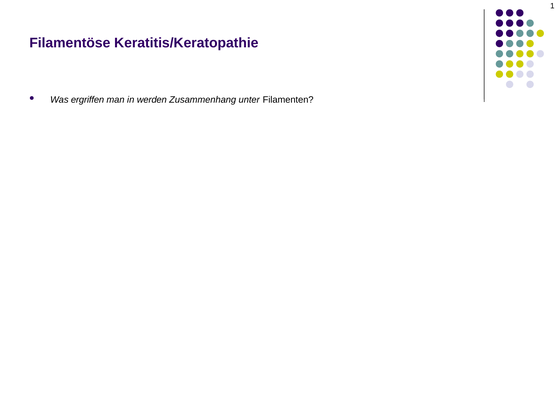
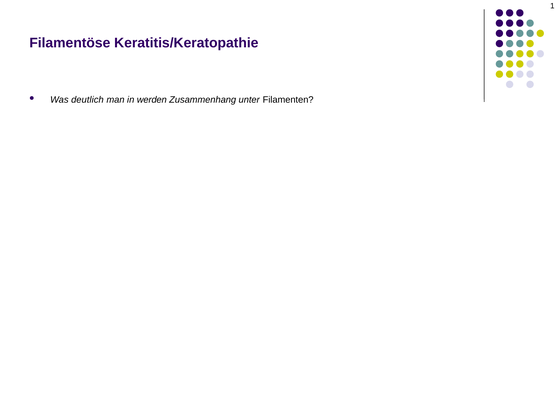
ergriffen: ergriffen -> deutlich (87, 100)
